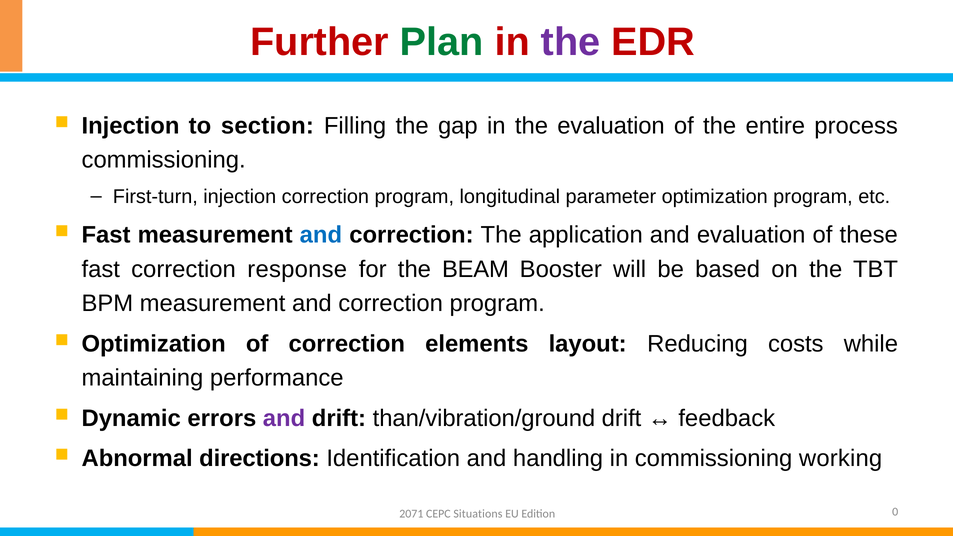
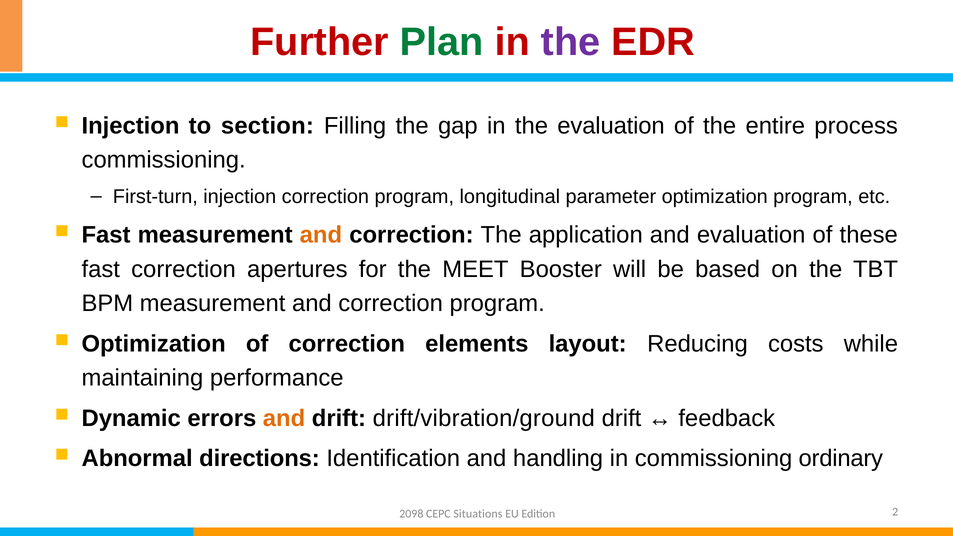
and colour: blue -> orange (321, 235)
response: response -> apertures (297, 269)
BEAM: BEAM -> MEET (475, 269)
and colour: purple -> orange (284, 418)
than/vibration/ground: than/vibration/ground -> drift/vibration/ground (484, 418)
working: working -> ordinary (841, 459)
2071: 2071 -> 2098 (411, 514)
0: 0 -> 2 (895, 512)
